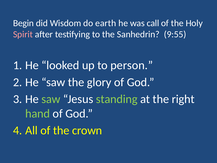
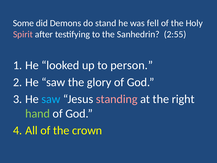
Begin: Begin -> Some (23, 23)
Wisdom: Wisdom -> Demons (66, 23)
earth: earth -> stand (106, 23)
call: call -> fell (153, 23)
9:55: 9:55 -> 2:55 (175, 34)
saw colour: light green -> light blue (51, 99)
standing colour: light green -> pink (117, 99)
